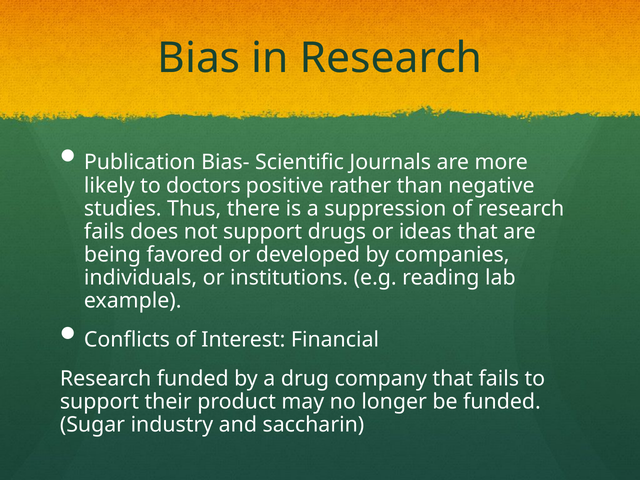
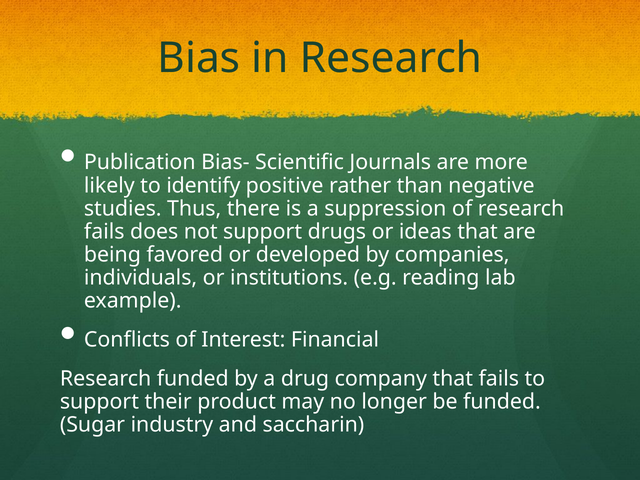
doctors: doctors -> identify (203, 185)
